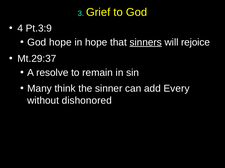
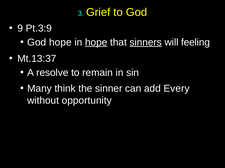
4: 4 -> 9 (20, 28)
hope underline: none -> present (96, 42)
rejoice: rejoice -> feeling (195, 42)
Mt.29:37: Mt.29:37 -> Mt.13:37 (37, 59)
dishonored: dishonored -> opportunity (87, 101)
